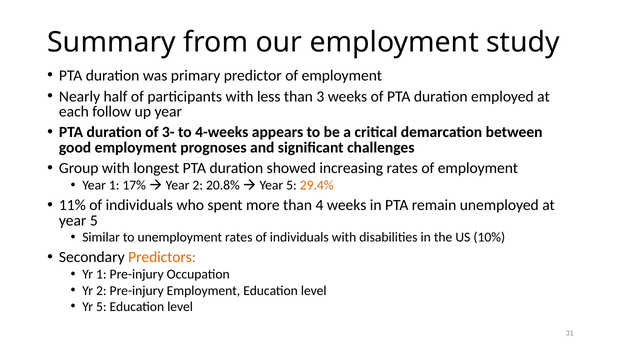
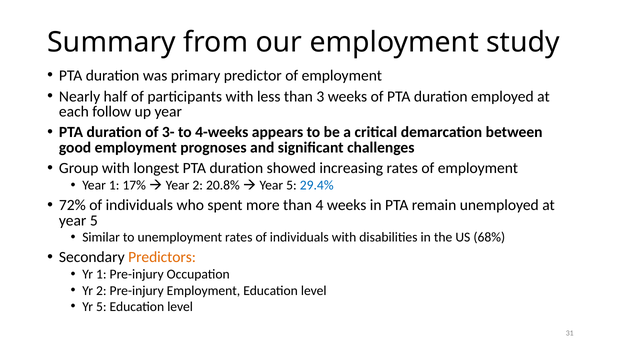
29.4% colour: orange -> blue (317, 186)
11%: 11% -> 72% (72, 205)
10%: 10% -> 68% (489, 238)
